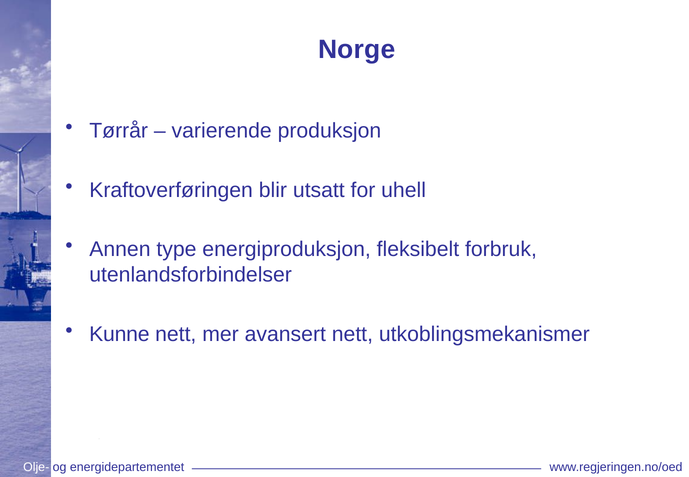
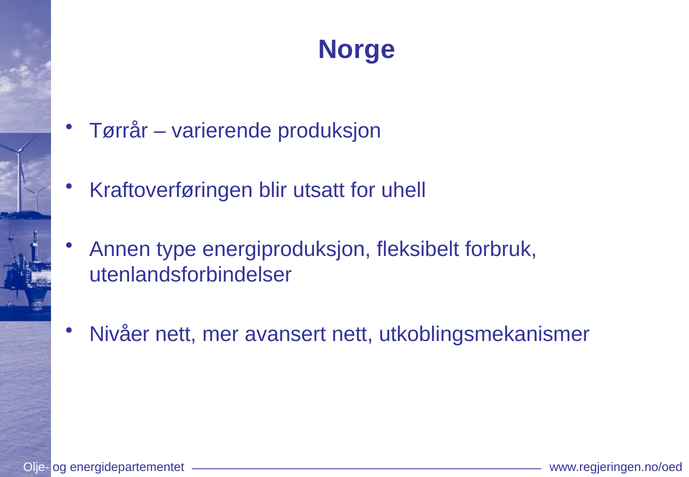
Kunne: Kunne -> Nivåer (119, 334)
